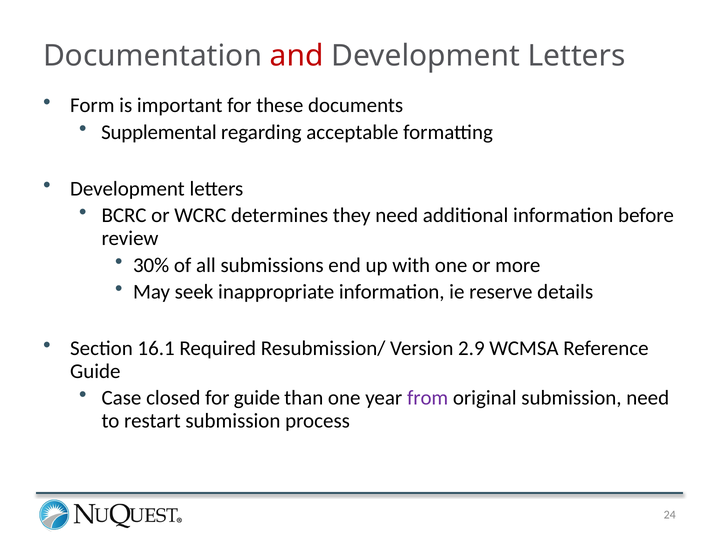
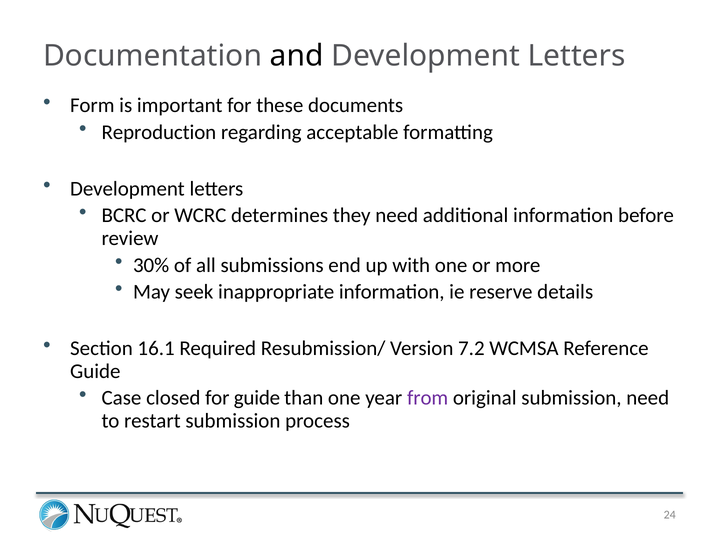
and colour: red -> black (297, 56)
Supplemental: Supplemental -> Reproduction (159, 132)
2.9: 2.9 -> 7.2 (471, 349)
